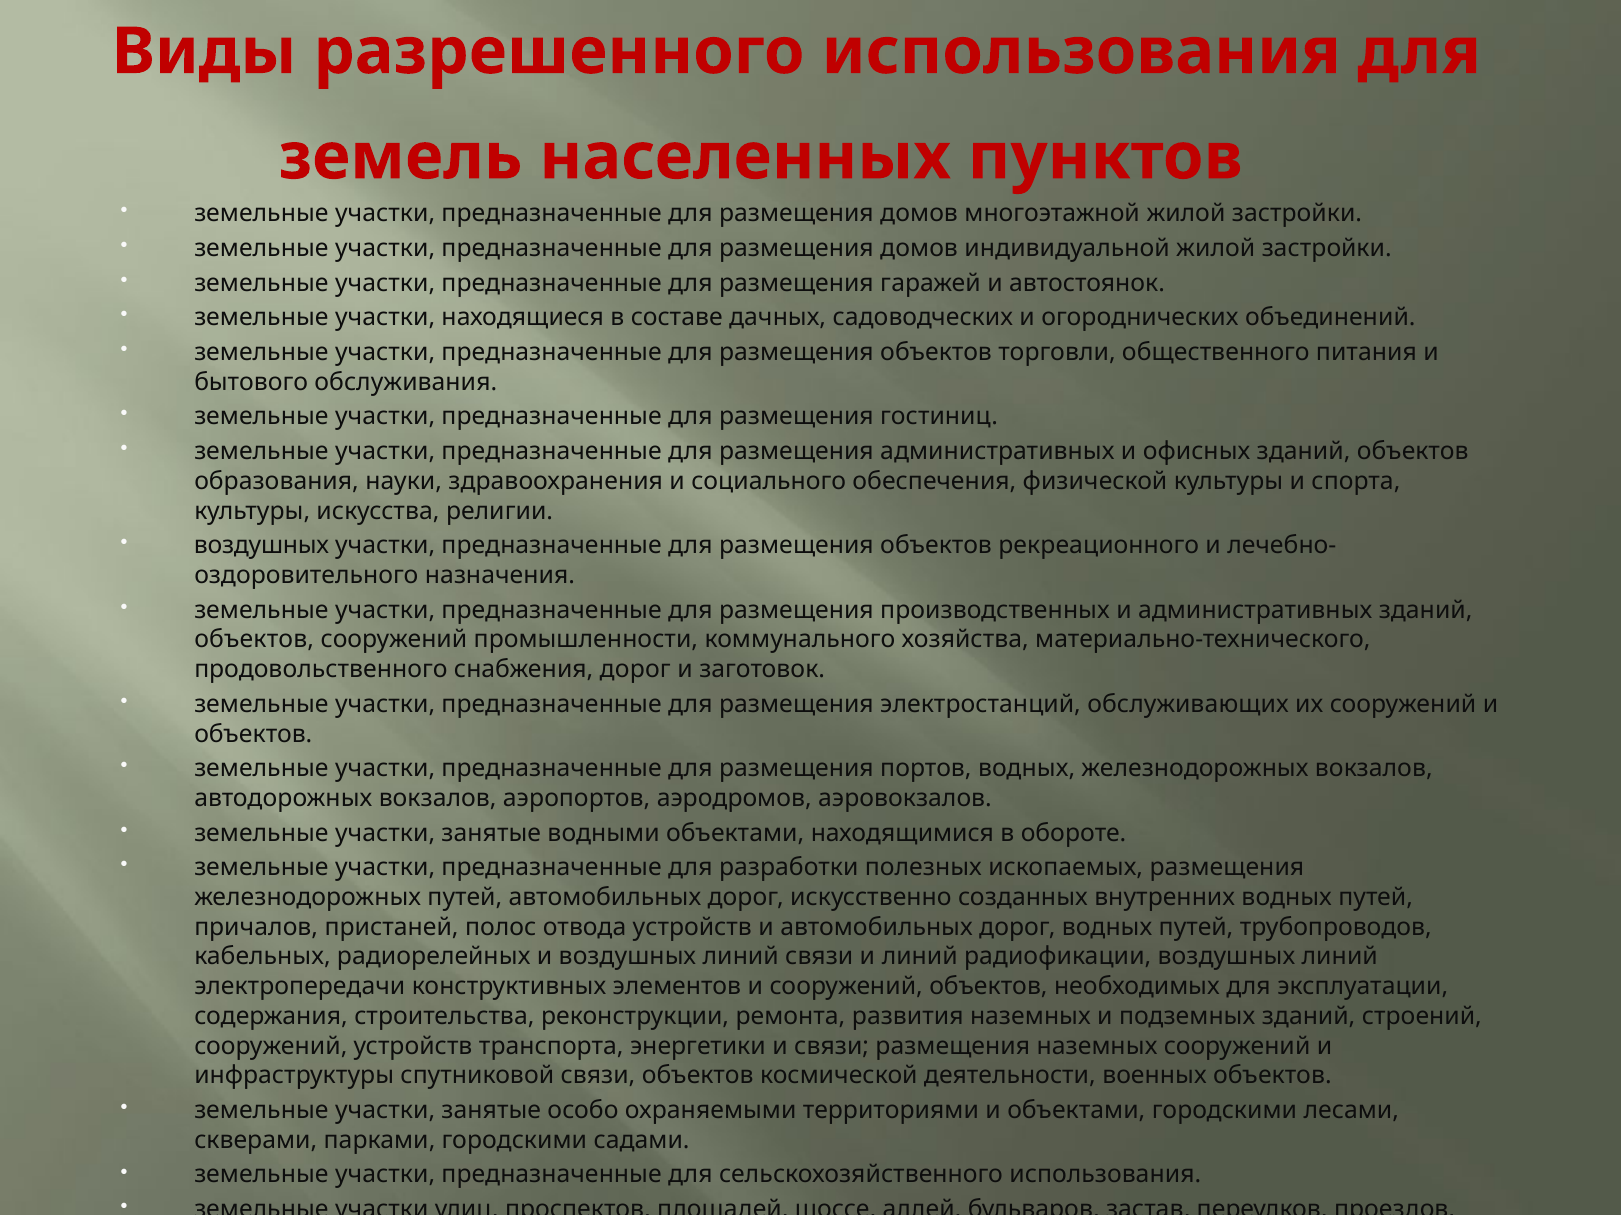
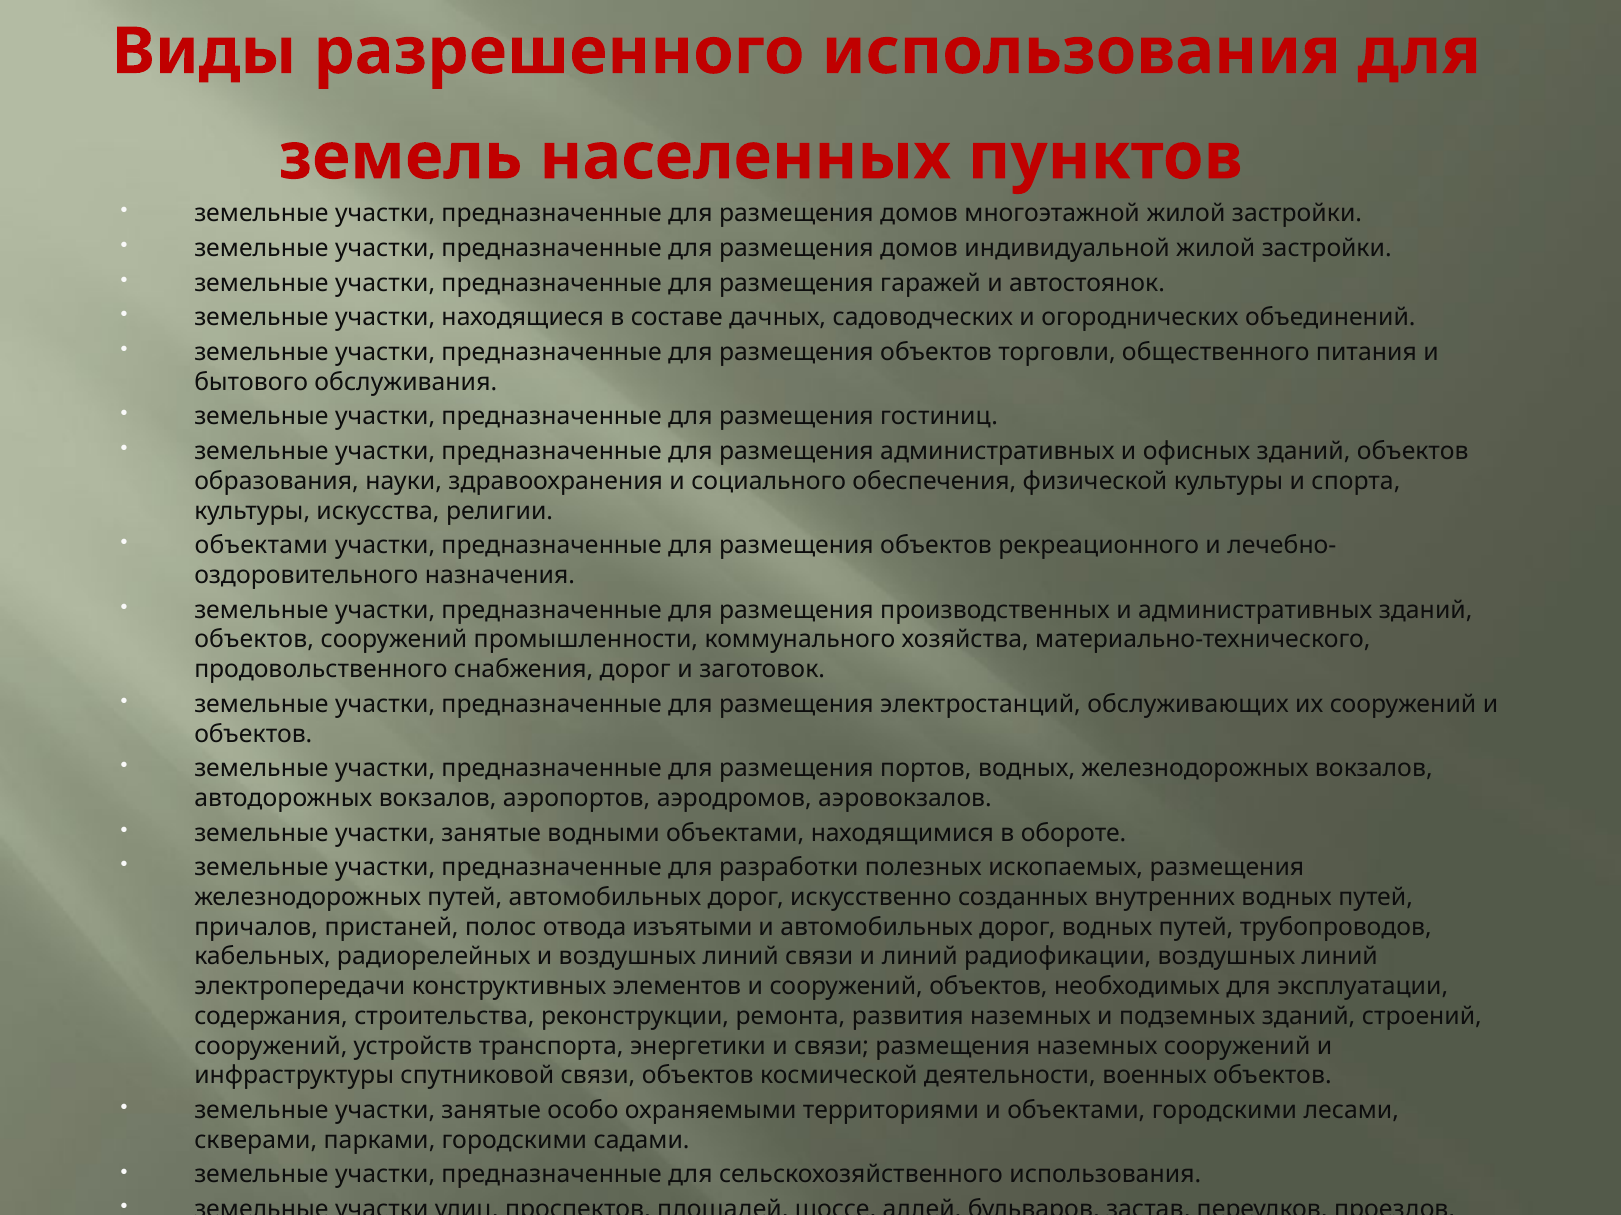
воздушных: воздушных -> объектами (261, 546)
отвода устройств: устройств -> изъятыми (692, 928)
